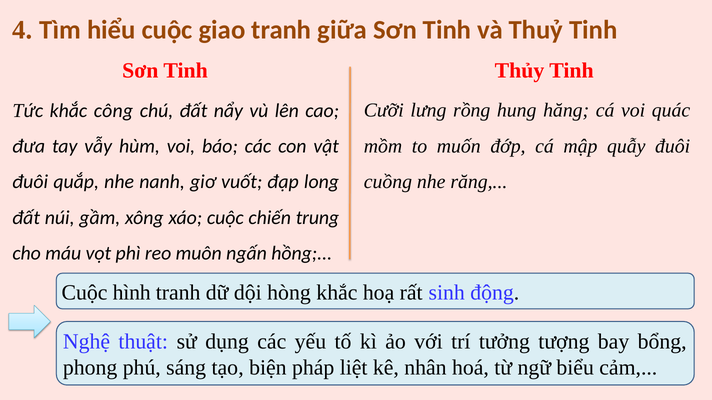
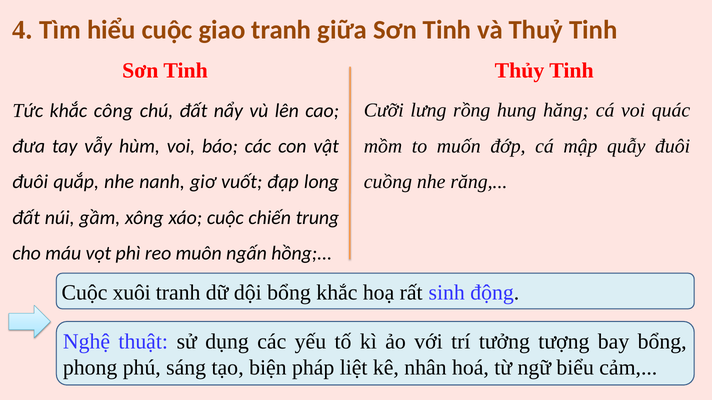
hình: hình -> xuôi (132, 293)
dội hòng: hòng -> bổng (289, 293)
